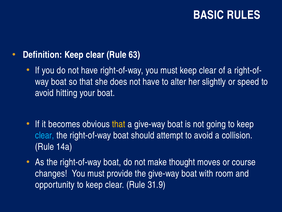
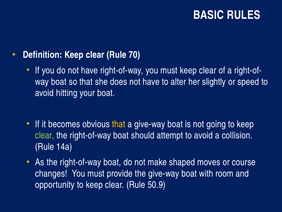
63: 63 -> 70 (134, 55)
clear colour: light blue -> light green (45, 135)
thought: thought -> shaped (182, 162)
31.9: 31.9 -> 50.9 (157, 184)
